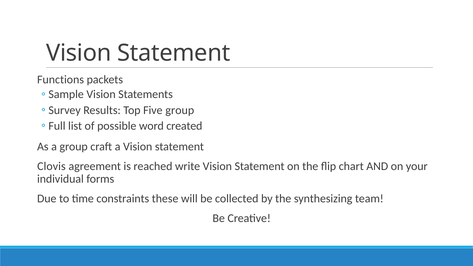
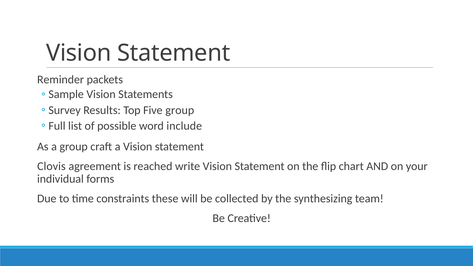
Functions: Functions -> Reminder (61, 80)
created: created -> include (184, 126)
